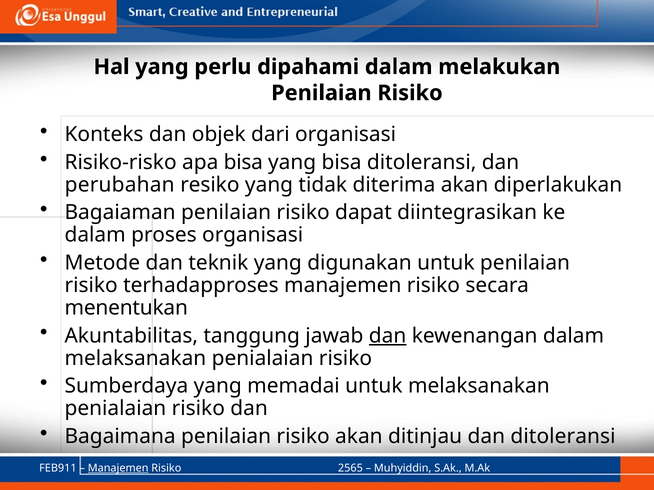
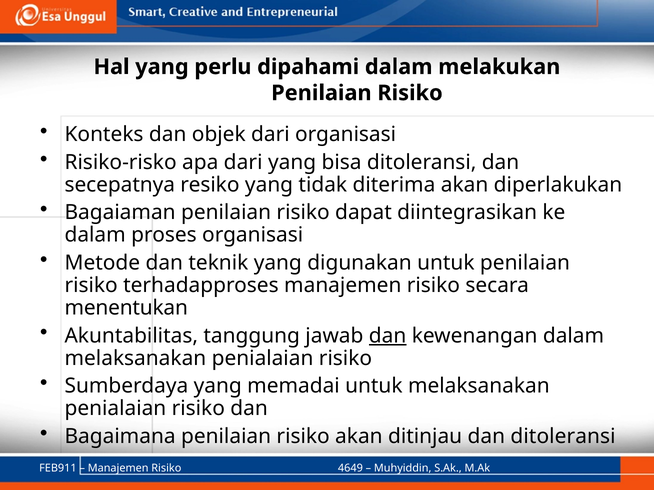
apa bisa: bisa -> dari (243, 162)
perubahan: perubahan -> secepatnya (120, 185)
Manajemen underline: present -> none (118, 468)
2565: 2565 -> 4649 (350, 468)
